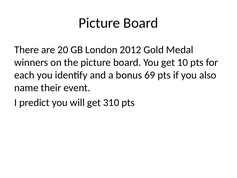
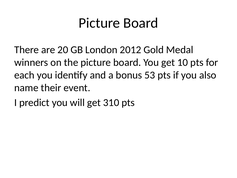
69: 69 -> 53 (150, 75)
